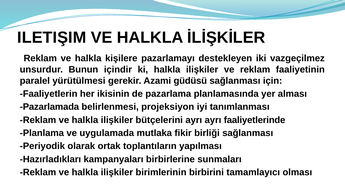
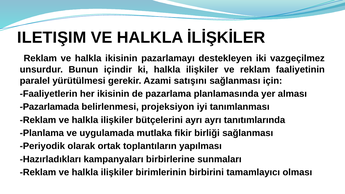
halkla kişilere: kişilere -> ikisinin (121, 58)
güdüsü: güdüsü -> satışını (190, 81)
faaliyetlerinde: faaliyetlerinde -> tanıtımlarında (255, 120)
